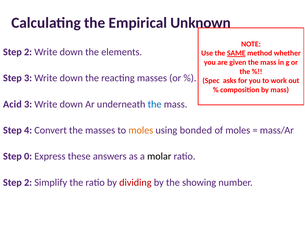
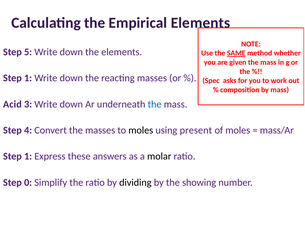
Empirical Unknown: Unknown -> Elements (200, 23)
2: 2 -> 5 (28, 52)
3: 3 -> 1 (28, 78)
moles colour: orange -> black (141, 130)
bonded: bonded -> present (196, 130)
0: 0 -> 1 (28, 156)
2: 2 -> 0 (28, 182)
dividing colour: red -> black (135, 182)
